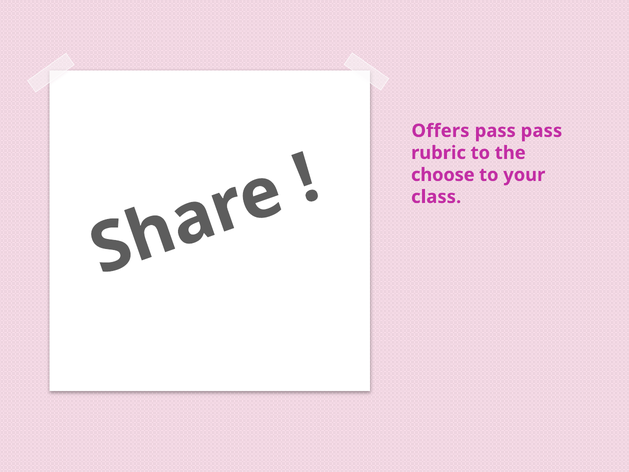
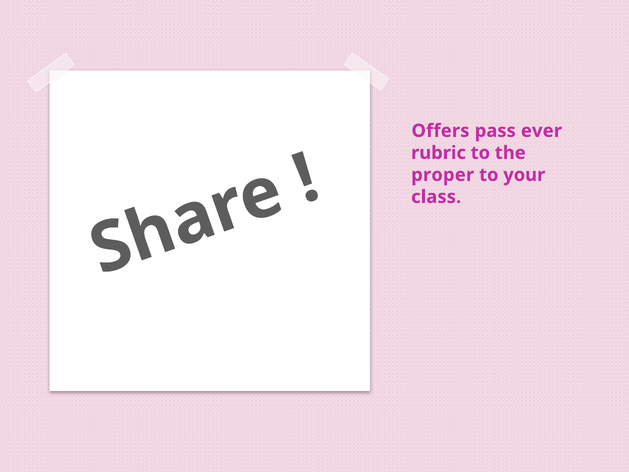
pass pass: pass -> ever (541, 131)
choose: choose -> proper (443, 175)
